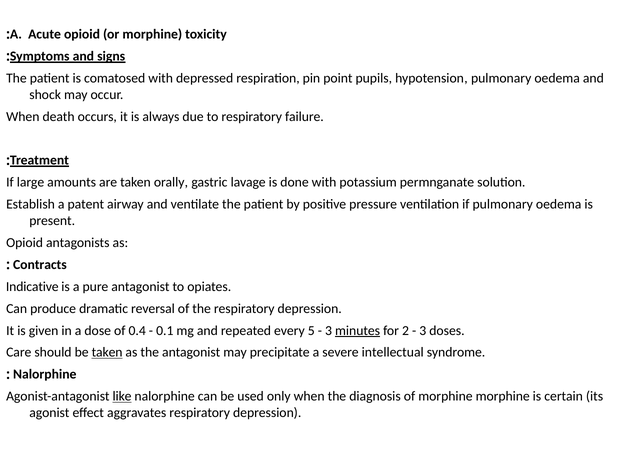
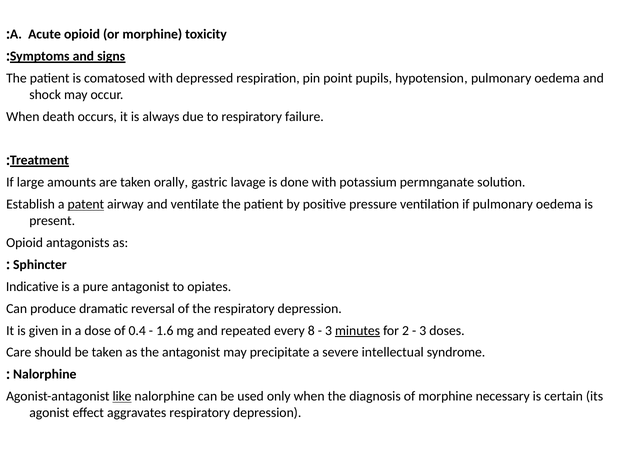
patent underline: none -> present (86, 204)
Contracts: Contracts -> Sphincter (40, 265)
0.1: 0.1 -> 1.6 (165, 330)
5: 5 -> 8 (311, 330)
taken underline: present -> none (107, 352)
morphine morphine: morphine -> necessary (503, 396)
